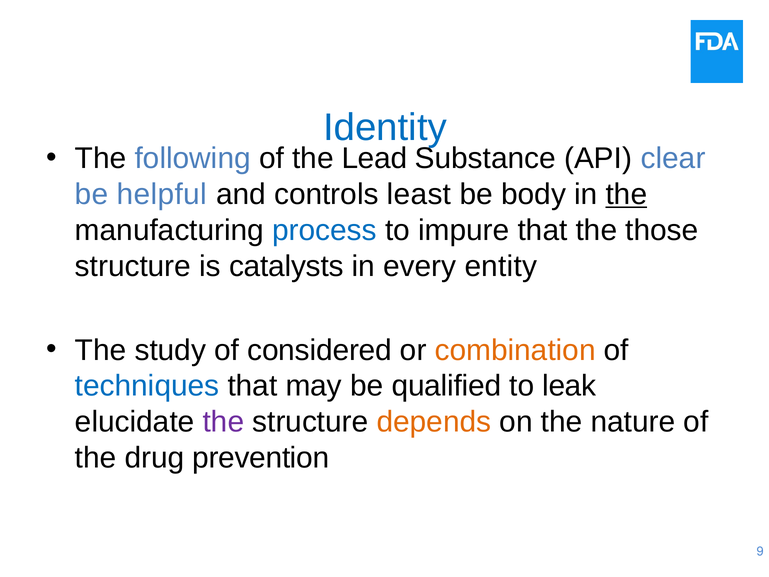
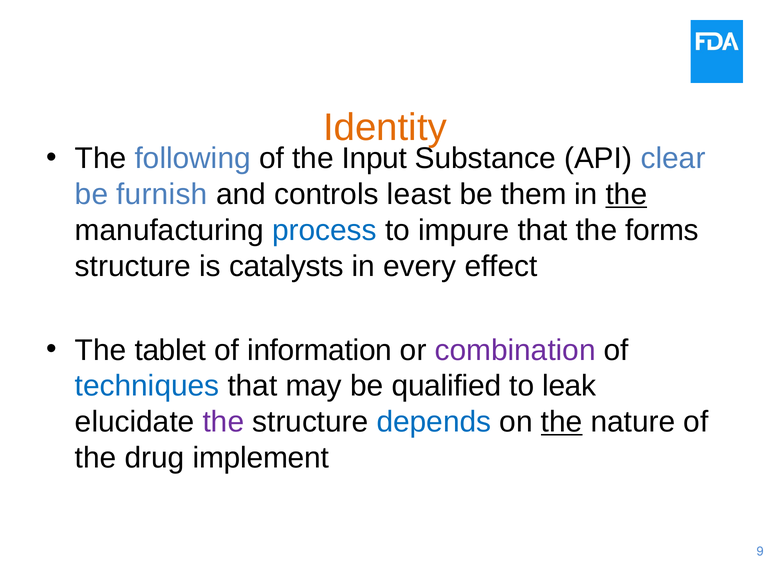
Identity colour: blue -> orange (385, 128)
Lead: Lead -> Input (374, 158)
helpful: helpful -> furnish (162, 194)
body: body -> them (534, 194)
those: those -> forms (662, 230)
entity: entity -> effect (501, 266)
study: study -> tablet (170, 350)
considered: considered -> information (320, 350)
combination colour: orange -> purple (515, 350)
depends colour: orange -> blue (434, 422)
the underline: none -> present (562, 422)
prevention: prevention -> implement (261, 458)
